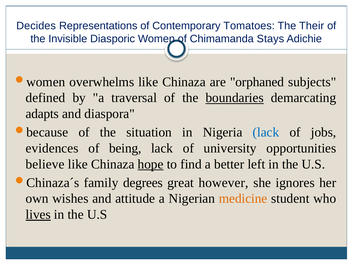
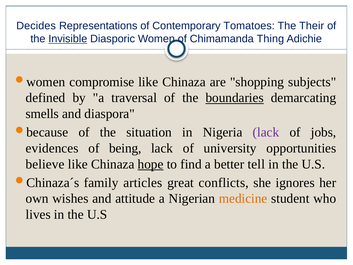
Invisible underline: none -> present (68, 39)
Stays: Stays -> Thing (270, 39)
overwhelms: overwhelms -> compromise (102, 82)
orphaned: orphaned -> shopping (257, 82)
adapts: adapts -> smells (42, 114)
lack colour: blue -> purple (266, 132)
left: left -> tell (256, 164)
degrees: degrees -> articles (143, 183)
however: however -> conflicts (224, 183)
lives underline: present -> none (38, 214)
